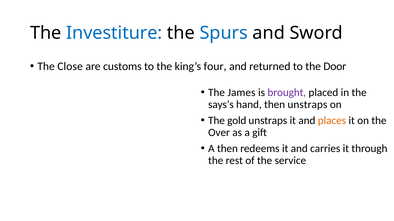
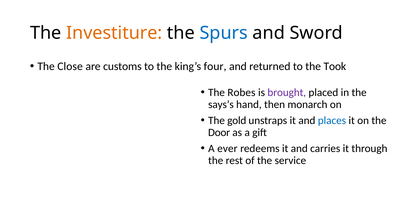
Investiture colour: blue -> orange (114, 33)
Door: Door -> Took (335, 67)
James: James -> Robes (241, 93)
then unstraps: unstraps -> monarch (307, 105)
places colour: orange -> blue (332, 121)
Over: Over -> Door (219, 133)
A then: then -> ever (227, 149)
